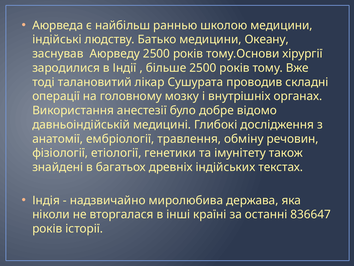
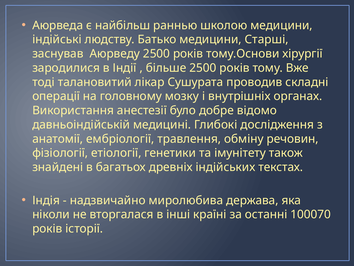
Океану: Океану -> Старші (267, 40)
836647: 836647 -> 100070 (311, 214)
